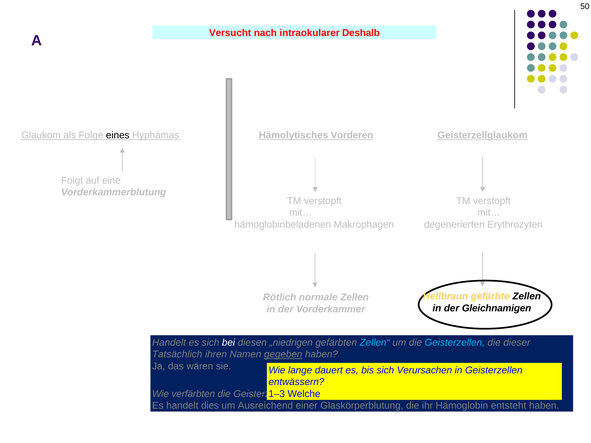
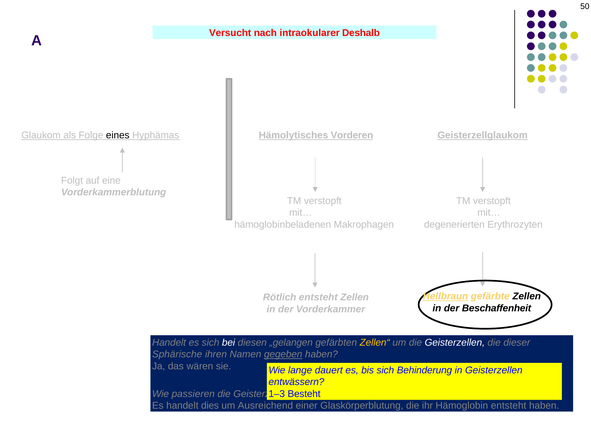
Hellbraun underline: none -> present (445, 297)
Rötlich normale: normale -> entsteht (318, 297)
Gleichnamigen: Gleichnamigen -> Beschaffenheit (497, 308)
„niedrigen: „niedrigen -> „gelangen (291, 343)
Zellen“ colour: light blue -> yellow (375, 343)
Geisterzellen colour: light blue -> white (455, 343)
Tatsächlich: Tatsächlich -> Sphärische (177, 355)
Verursachen: Verursachen -> Behinderung (424, 370)
verfärbten: verfärbten -> passieren (193, 394)
Welche: Welche -> Besteht (304, 394)
